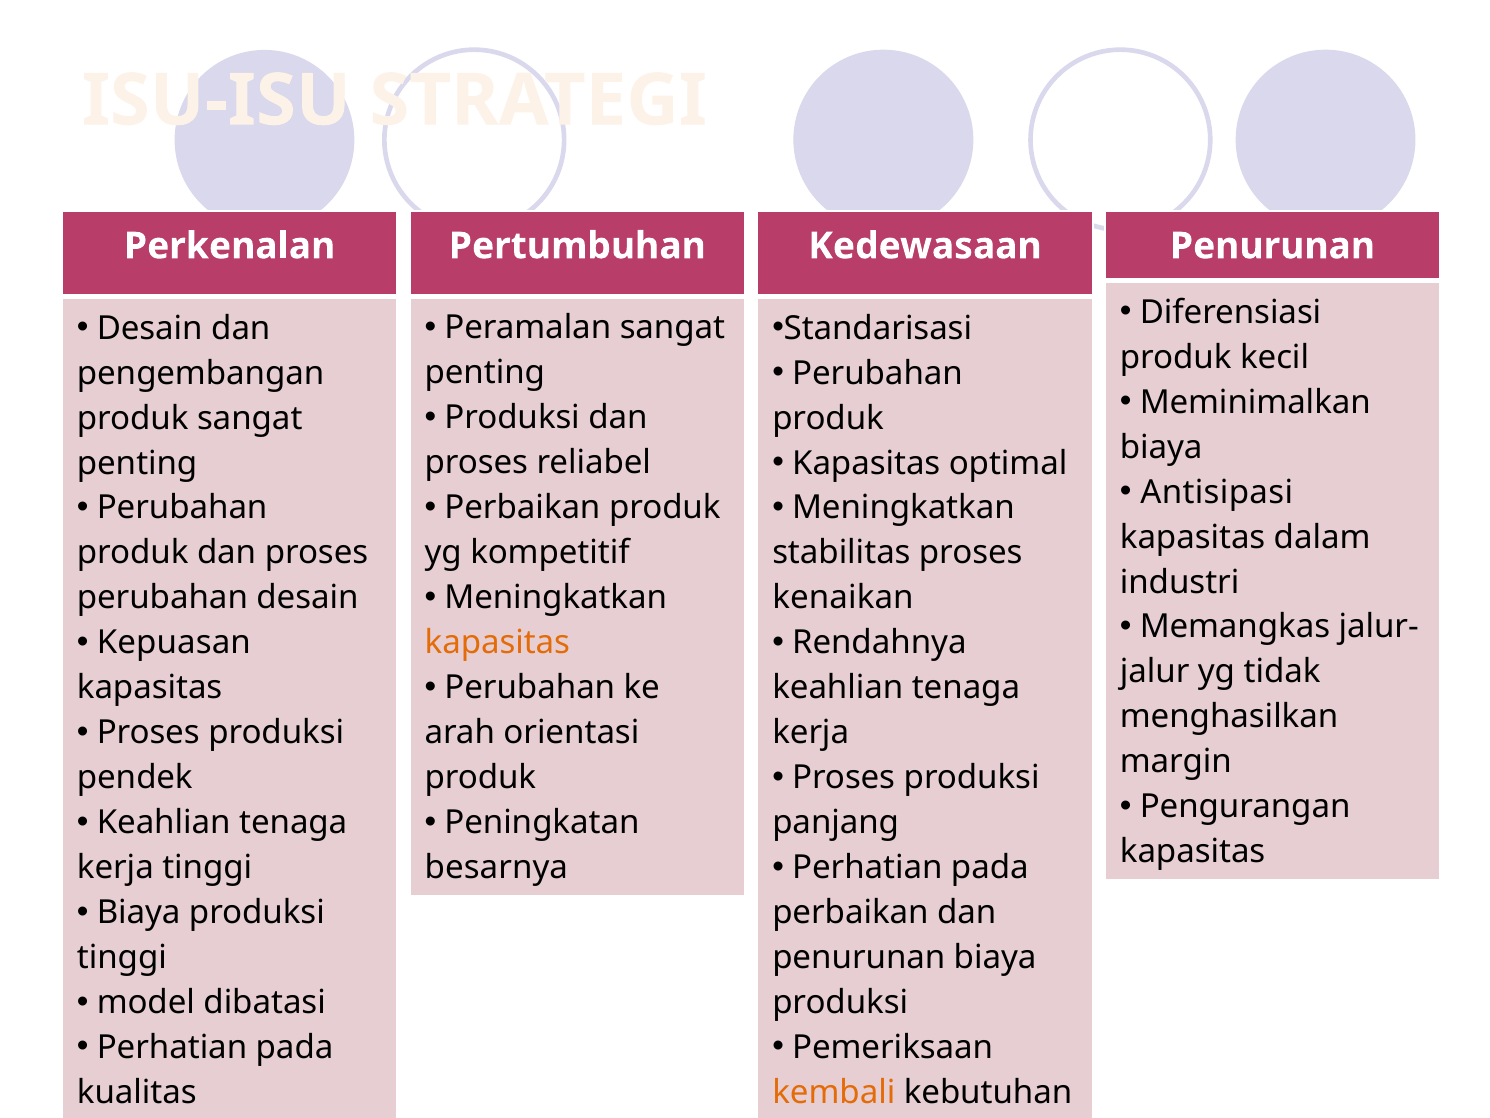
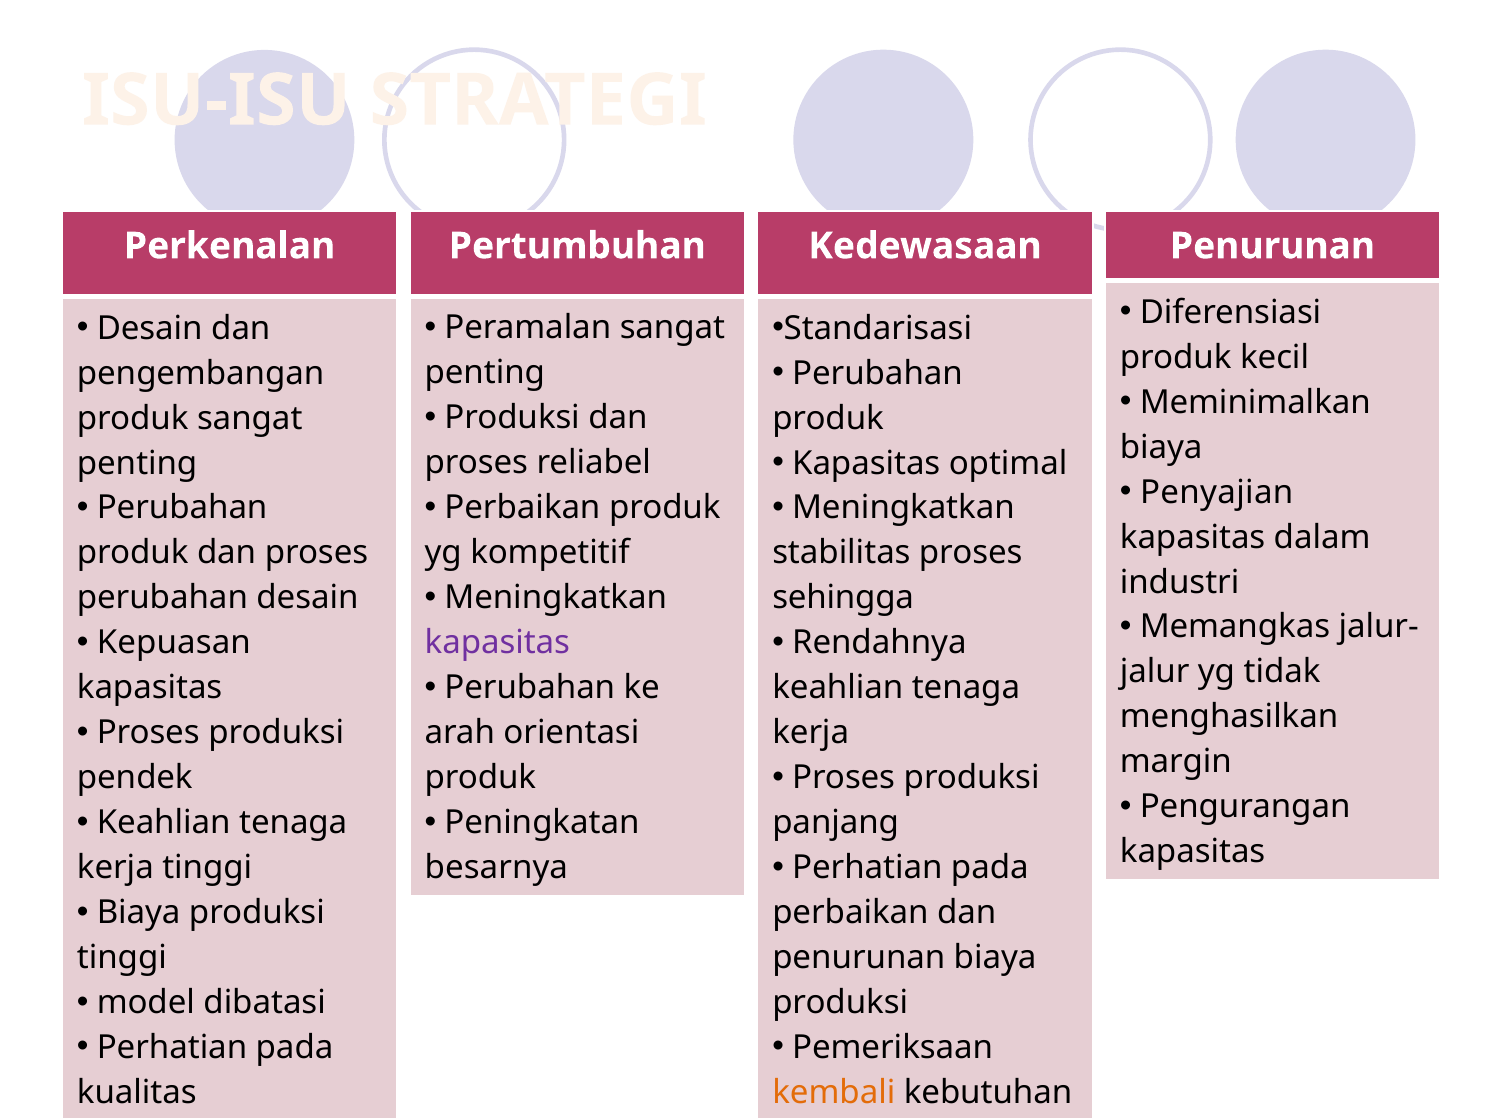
Antisipasi: Antisipasi -> Penyajian (1217, 492)
kenaikan: kenaikan -> sehingga (843, 598)
kapasitas colour: orange -> purple (497, 642)
